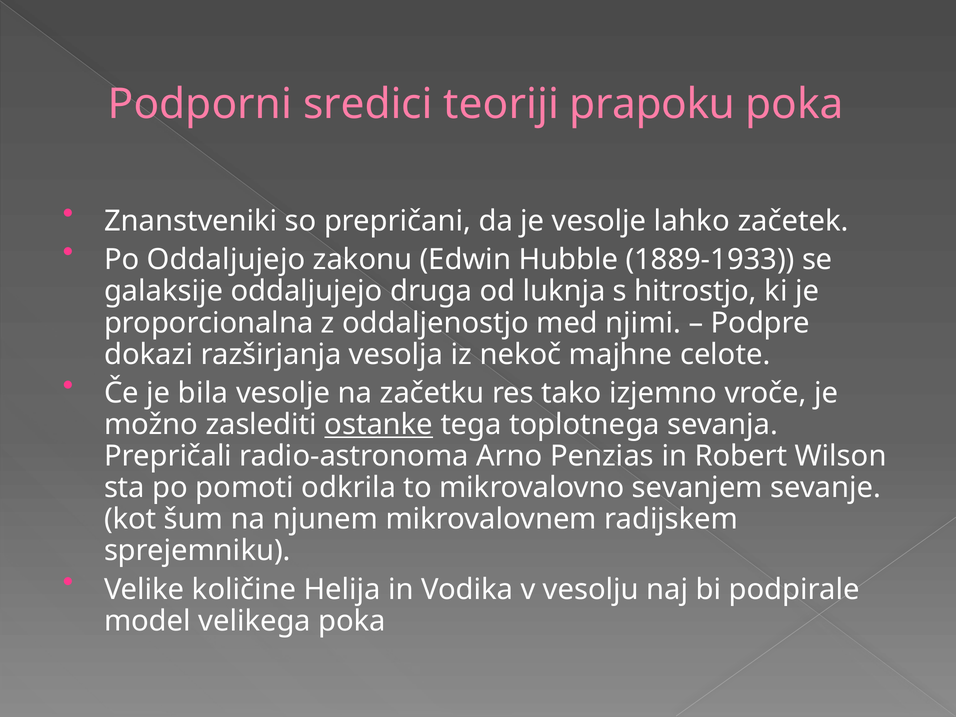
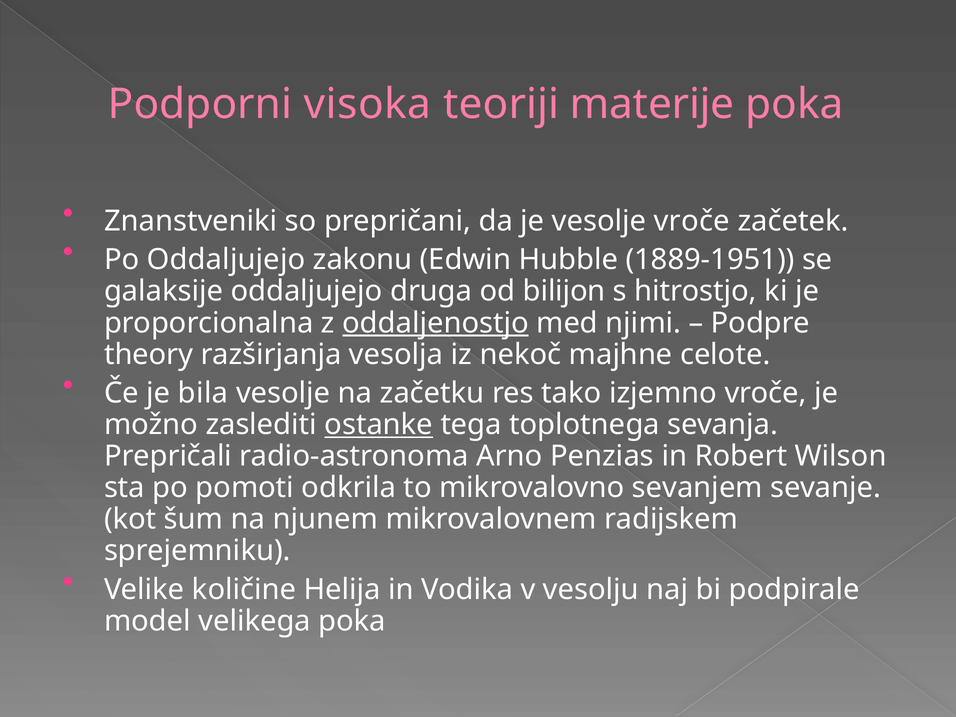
sredici: sredici -> visoka (368, 104)
prapoku: prapoku -> materije (652, 104)
vesolje lahko: lahko -> vroče (692, 221)
1889-1933: 1889-1933 -> 1889-1951 (710, 260)
luknja: luknja -> bilijon (564, 291)
oddaljenostjo underline: none -> present (436, 323)
dokazi: dokazi -> theory (149, 354)
